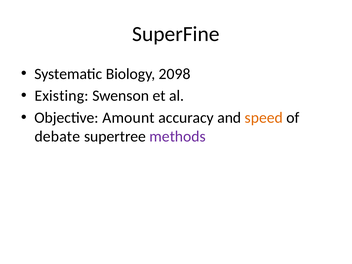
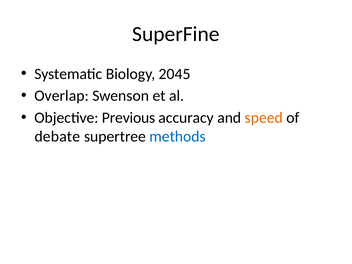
2098: 2098 -> 2045 (175, 74)
Existing: Existing -> Overlap (62, 96)
Amount: Amount -> Previous (129, 118)
methods colour: purple -> blue (178, 136)
